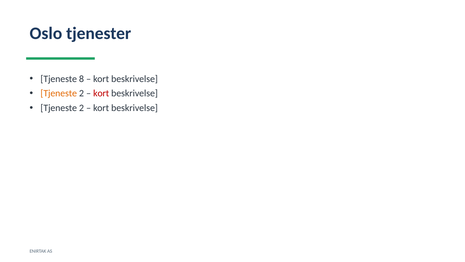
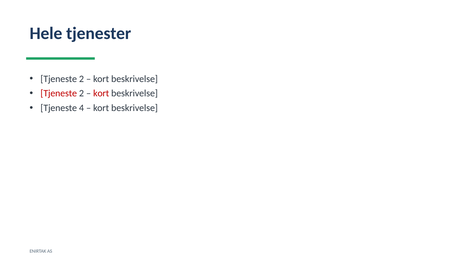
Oslo: Oslo -> Hele (46, 33)
8: 8 -> 2 (82, 79)
Tjeneste colour: orange -> red (59, 93)
2: 2 -> 4 (82, 108)
